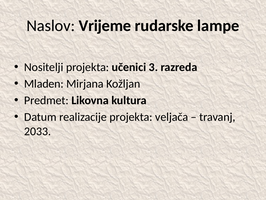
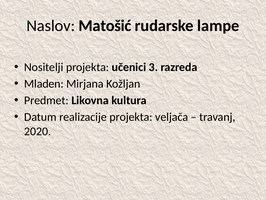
Vrijeme: Vrijeme -> Matošić (105, 26)
2033: 2033 -> 2020 (38, 131)
